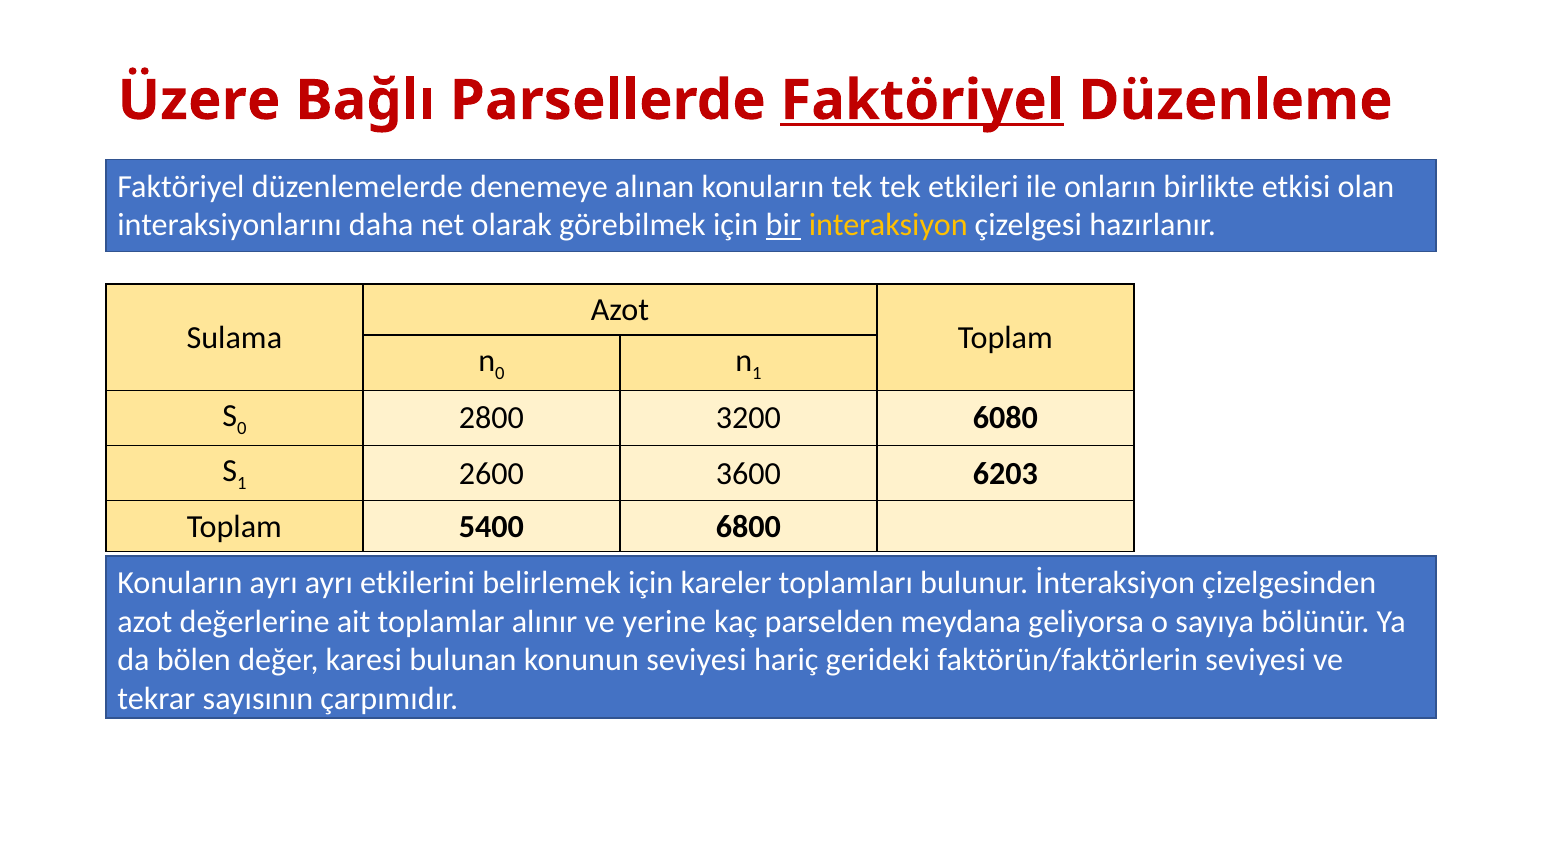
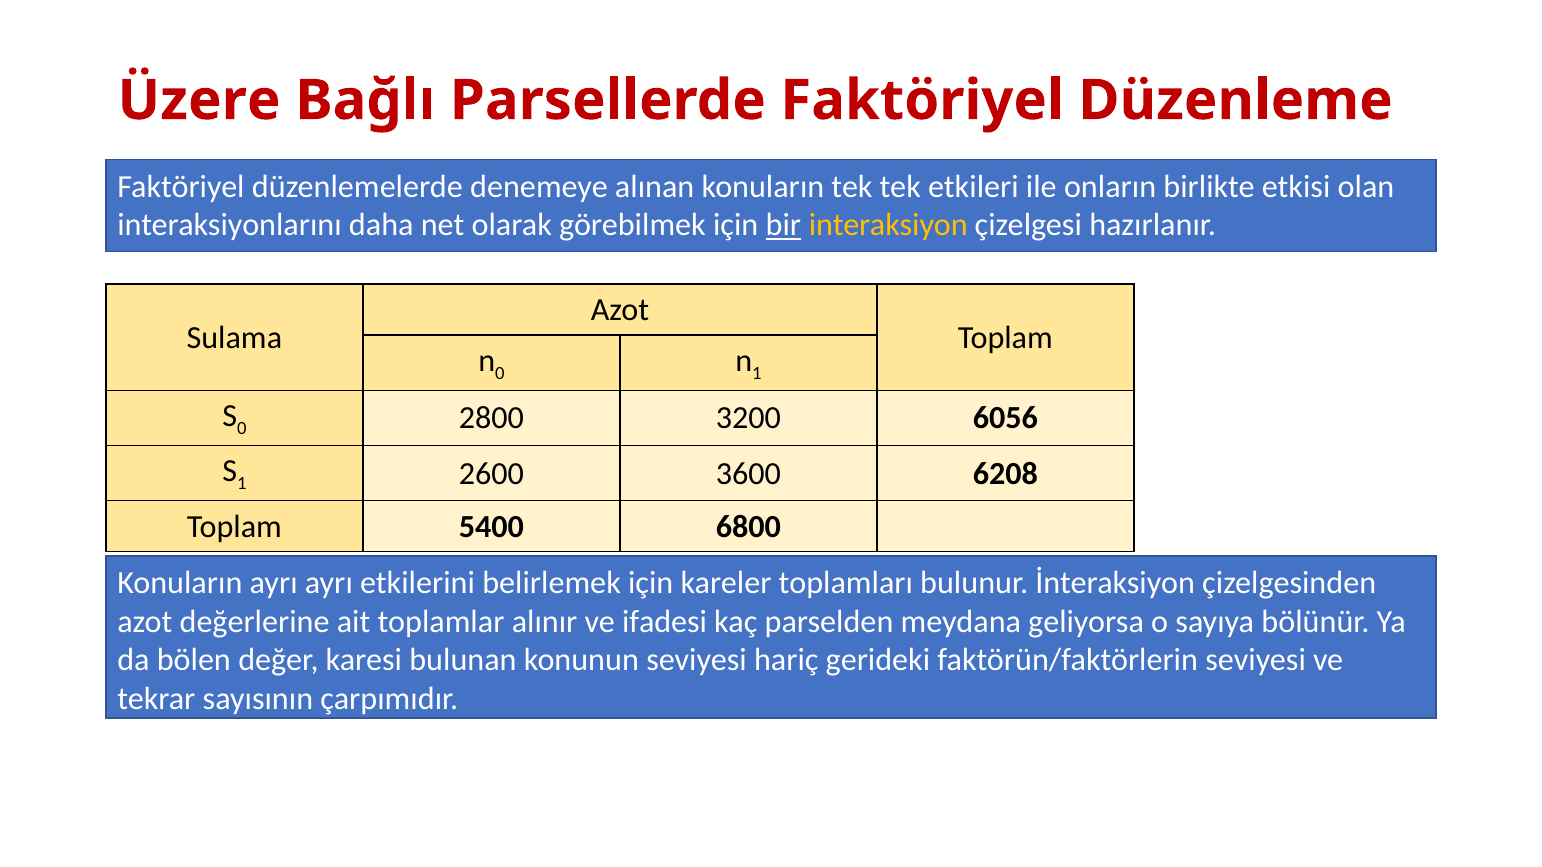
Faktöriyel underline: present -> none (922, 101)
6080: 6080 -> 6056 (1005, 418)
6203: 6203 -> 6208 (1005, 474)
yerine: yerine -> ifadesi (665, 622)
